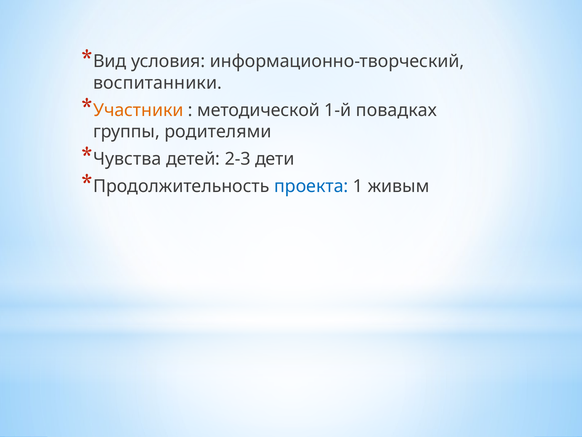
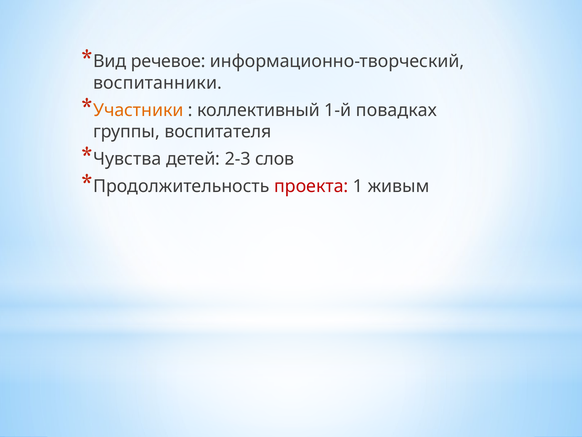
условия: условия -> речевое (168, 61)
методической: методической -> коллективный (259, 110)
родителями: родителями -> воспитателя (218, 131)
дети: дети -> слов (275, 159)
проекта colour: blue -> red (311, 186)
